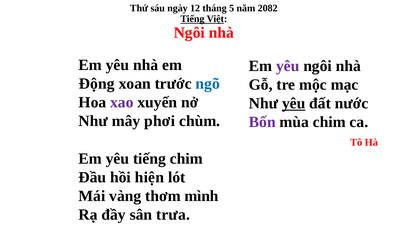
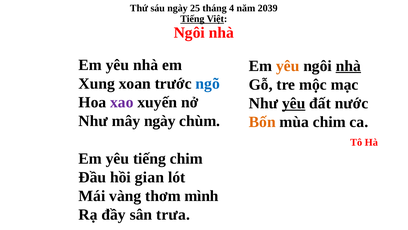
12: 12 -> 25 (195, 8)
5: 5 -> 4 (232, 8)
2082: 2082 -> 2039 (268, 8)
yêu colour: purple -> orange (288, 66)
nhà underline: none -> present (348, 66)
Động: Động -> Xung (97, 83)
mây phơi: phơi -> ngày (160, 121)
Bốn colour: purple -> orange (262, 122)
hiện: hiện -> gian (150, 177)
